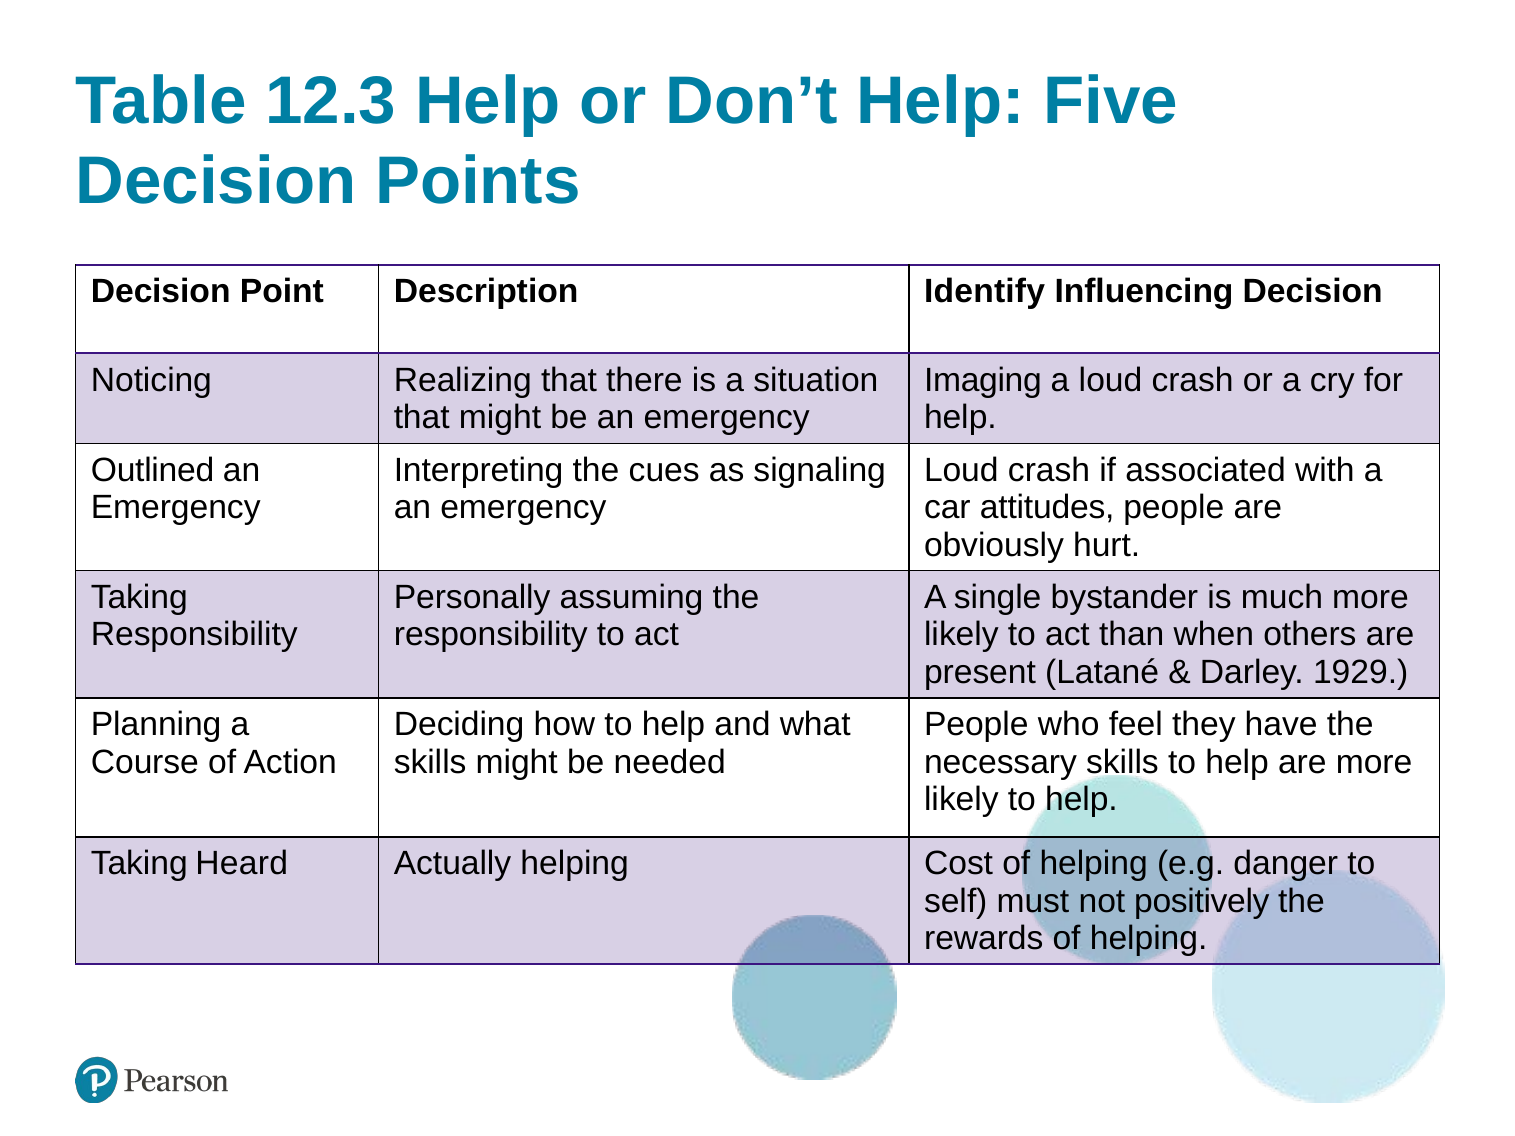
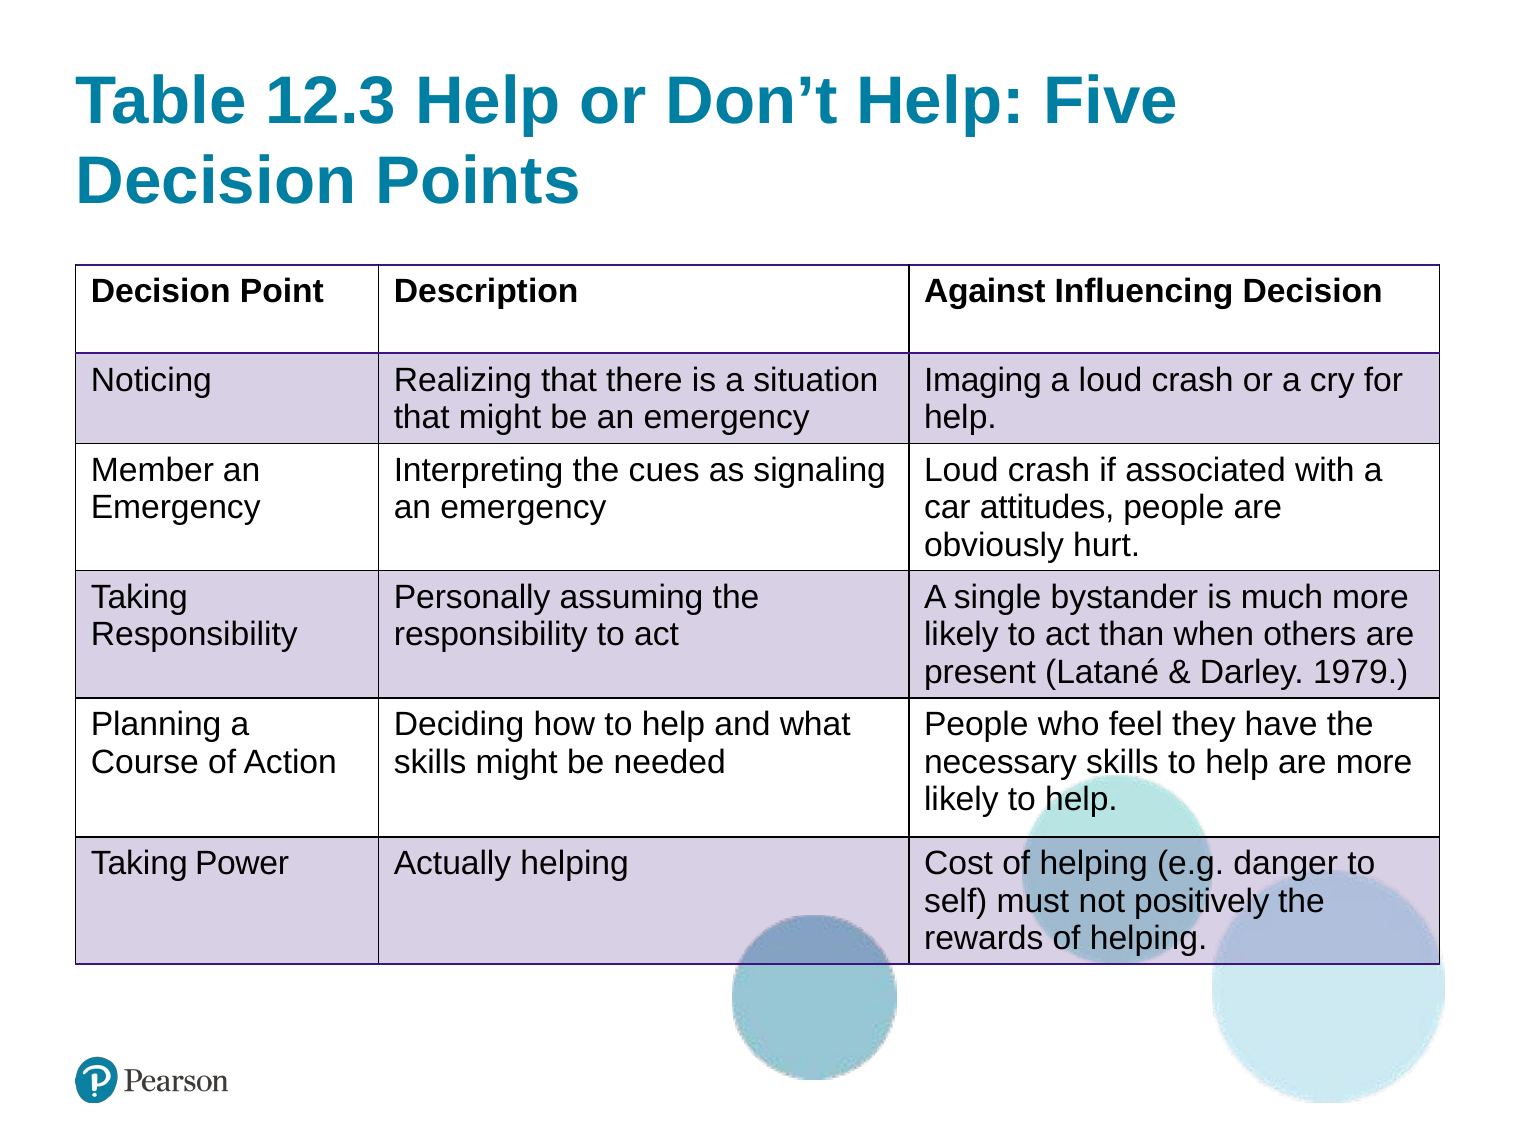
Identify: Identify -> Against (985, 292)
Outlined: Outlined -> Member (152, 470)
1929: 1929 -> 1979 (1361, 672)
Heard: Heard -> Power (242, 864)
